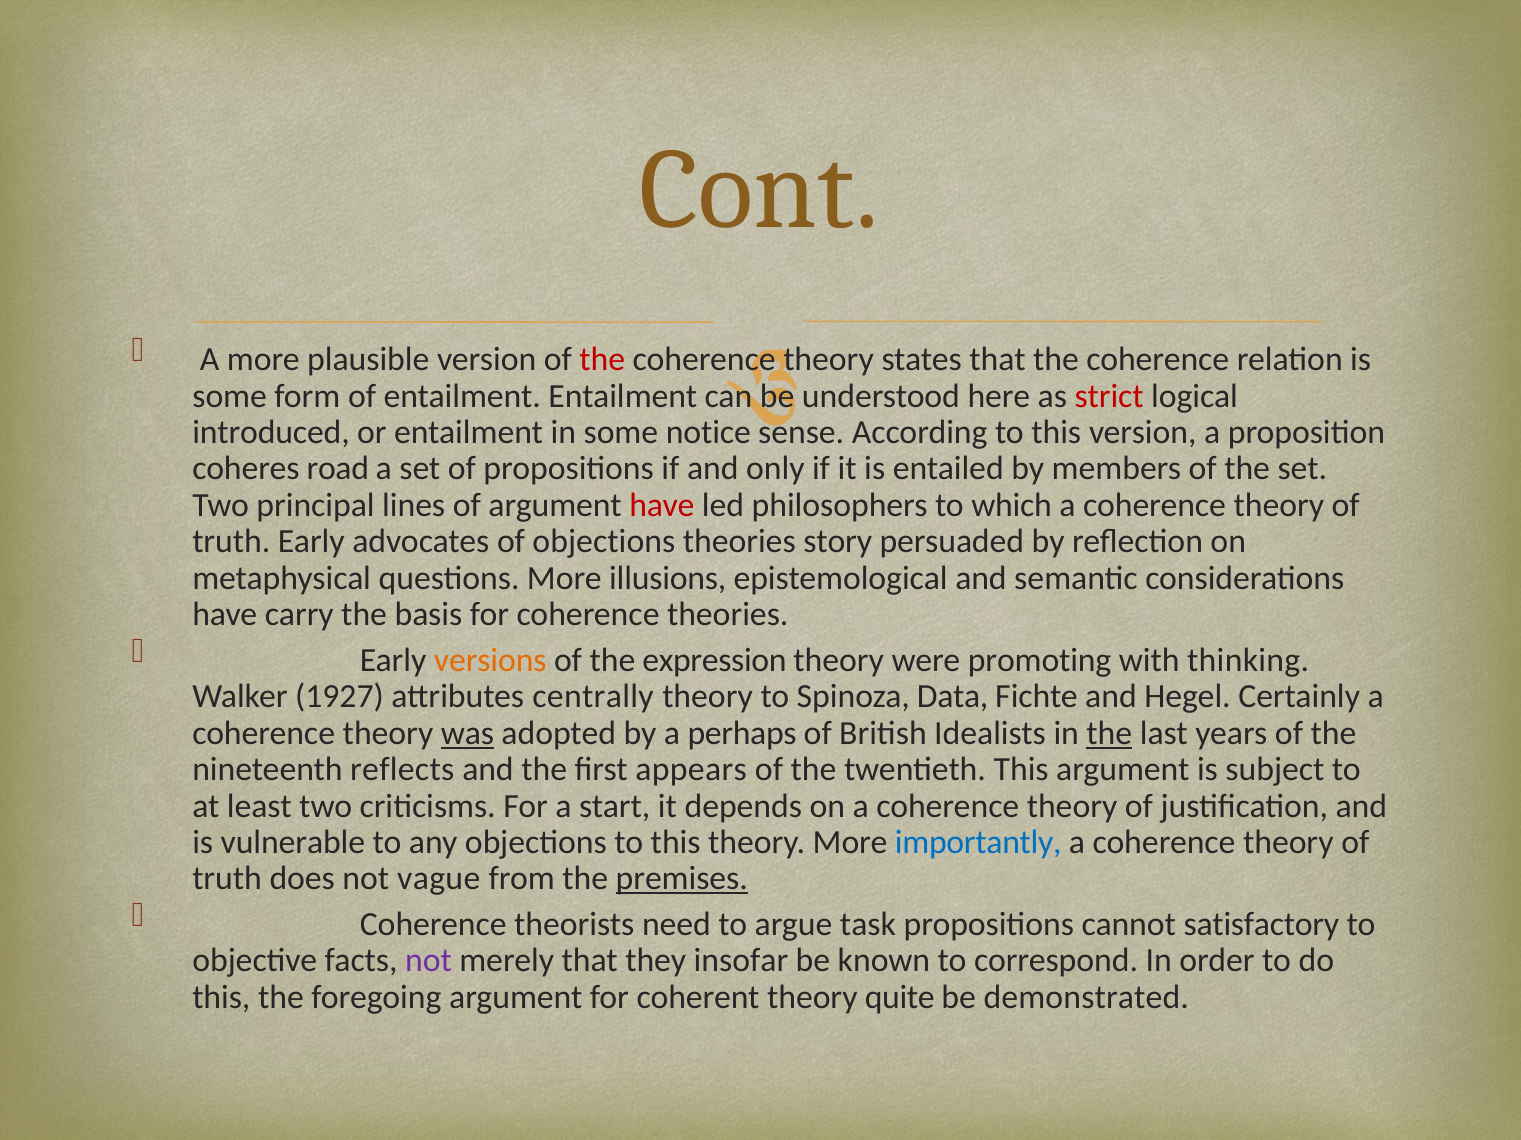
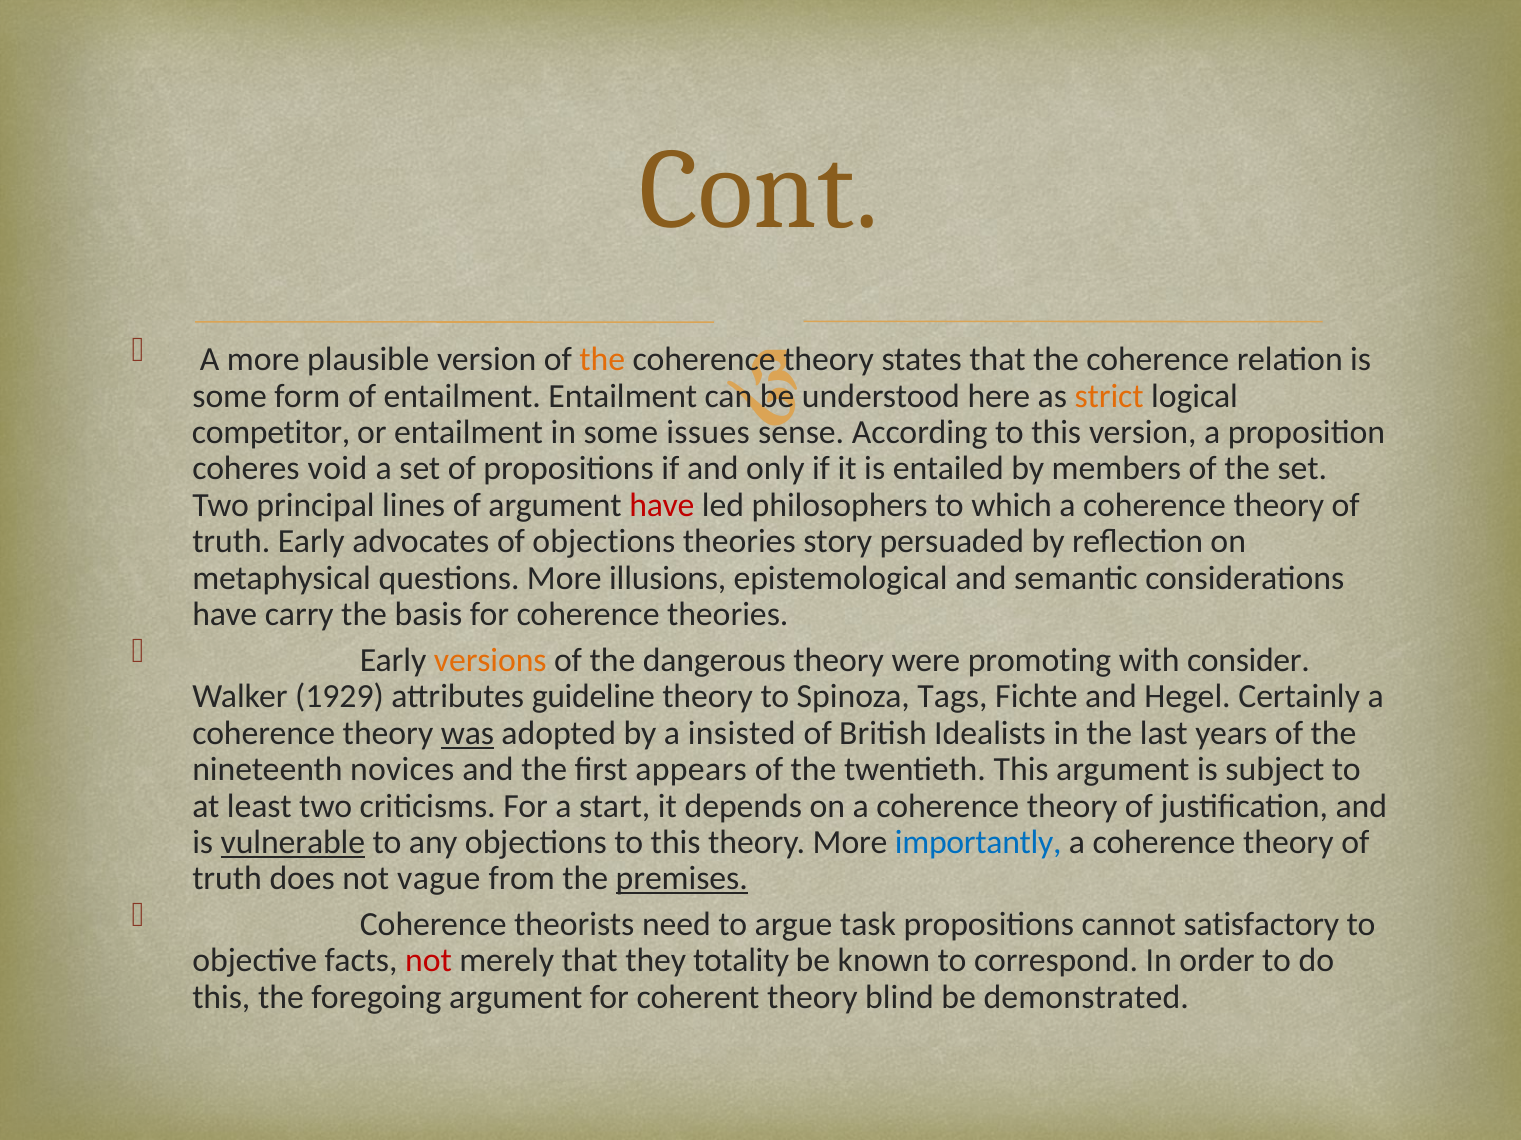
the colour: red -> orange (602, 360)
strict colour: red -> orange (1109, 396)
introduced: introduced -> competitor (271, 433)
notice: notice -> issues (708, 433)
road: road -> void (337, 469)
expression: expression -> dangerous (714, 661)
thinking: thinking -> consider (1248, 661)
1927: 1927 -> 1929 (339, 697)
centrally: centrally -> guideline (593, 697)
Data: Data -> Tags (952, 697)
perhaps: perhaps -> insisted (742, 734)
the underline: present -> none (1109, 734)
reflects: reflects -> novices (402, 770)
vulnerable underline: none -> present (293, 843)
not colour: purple -> red (429, 961)
insofar: insofar -> totality (741, 961)
quite: quite -> blind (900, 998)
